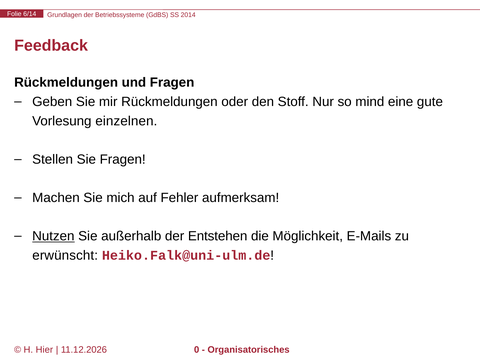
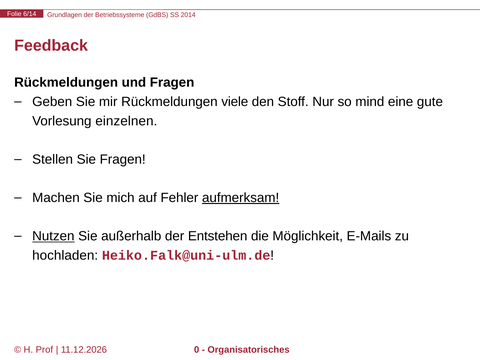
oder: oder -> viele (235, 102)
aufmerksam underline: none -> present (241, 198)
erwünscht: erwünscht -> hochladen (65, 255)
Hier: Hier -> Prof (44, 350)
